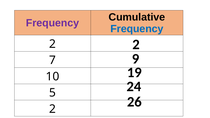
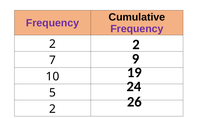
Frequency colour: blue -> purple (137, 29)
